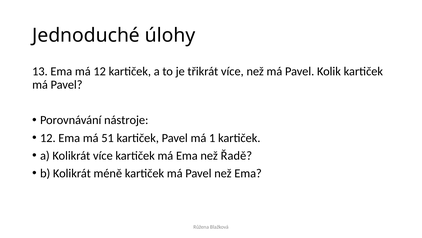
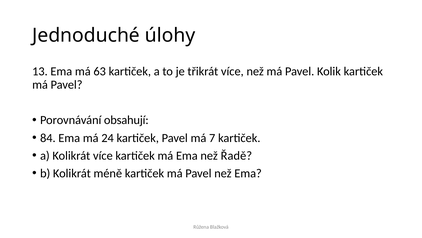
má 12: 12 -> 63 (100, 71)
nástroje: nástroje -> obsahují (126, 120)
12: 12 -> 84 (48, 138)
51: 51 -> 24 (108, 138)
1: 1 -> 7 (212, 138)
